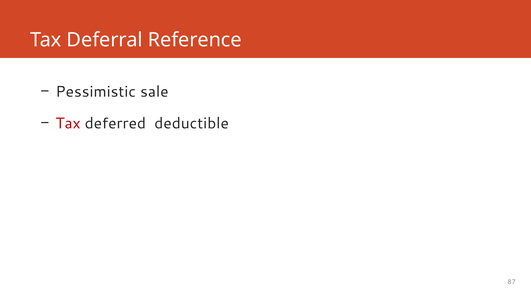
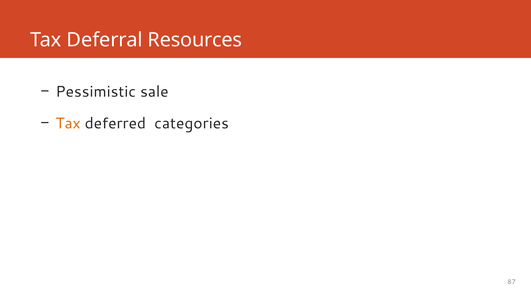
Reference: Reference -> Resources (195, 40)
Tax colour: red -> orange (68, 124)
deductible: deductible -> categories (192, 124)
